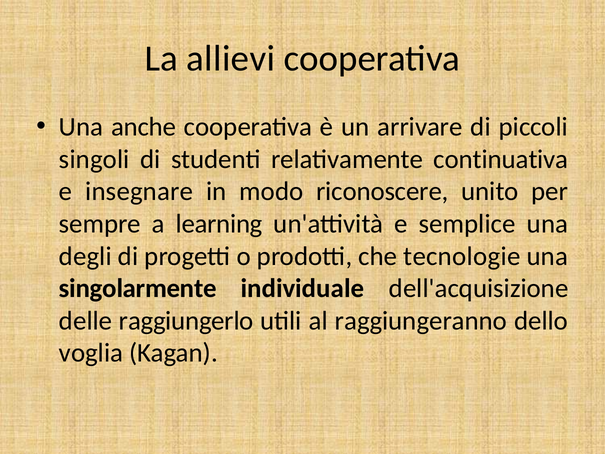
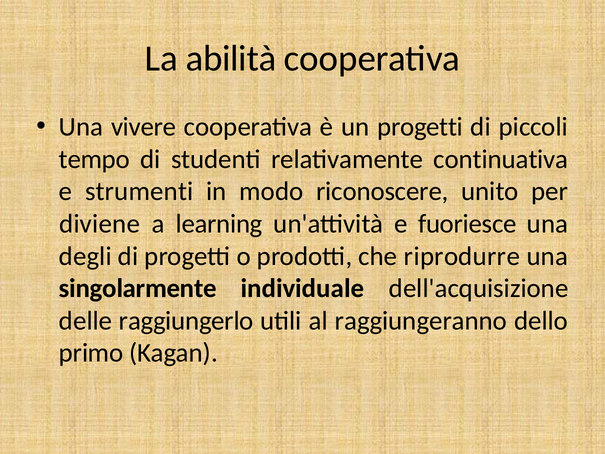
allievi: allievi -> abilità (231, 59)
anche: anche -> vivere (144, 127)
un arrivare: arrivare -> progetti (420, 127)
singoli: singoli -> tempo (94, 159)
insegnare: insegnare -> strumenti (139, 191)
sempre: sempre -> diviene (100, 224)
semplice: semplice -> fuoriesce (467, 224)
tecnologie: tecnologie -> riprodurre (462, 256)
voglia: voglia -> primo (91, 353)
